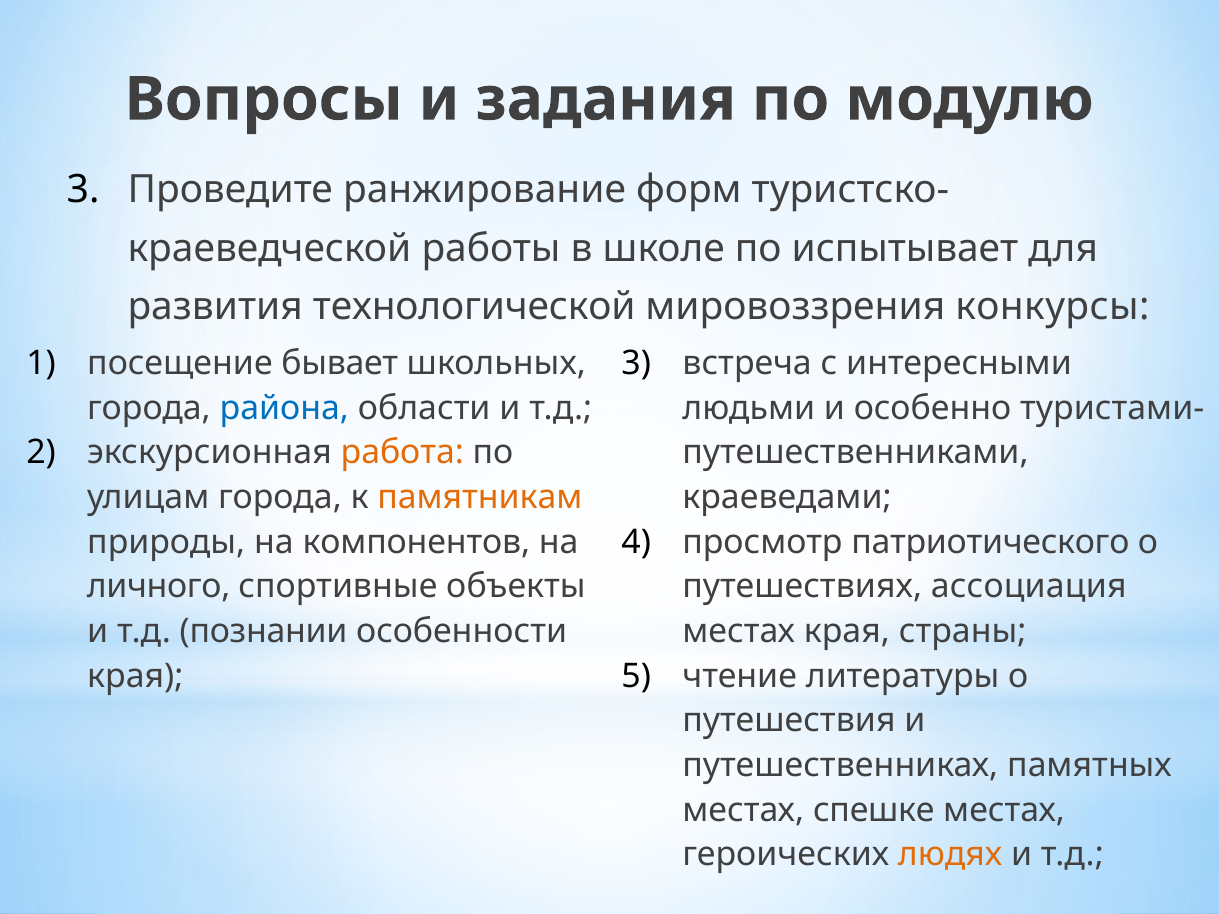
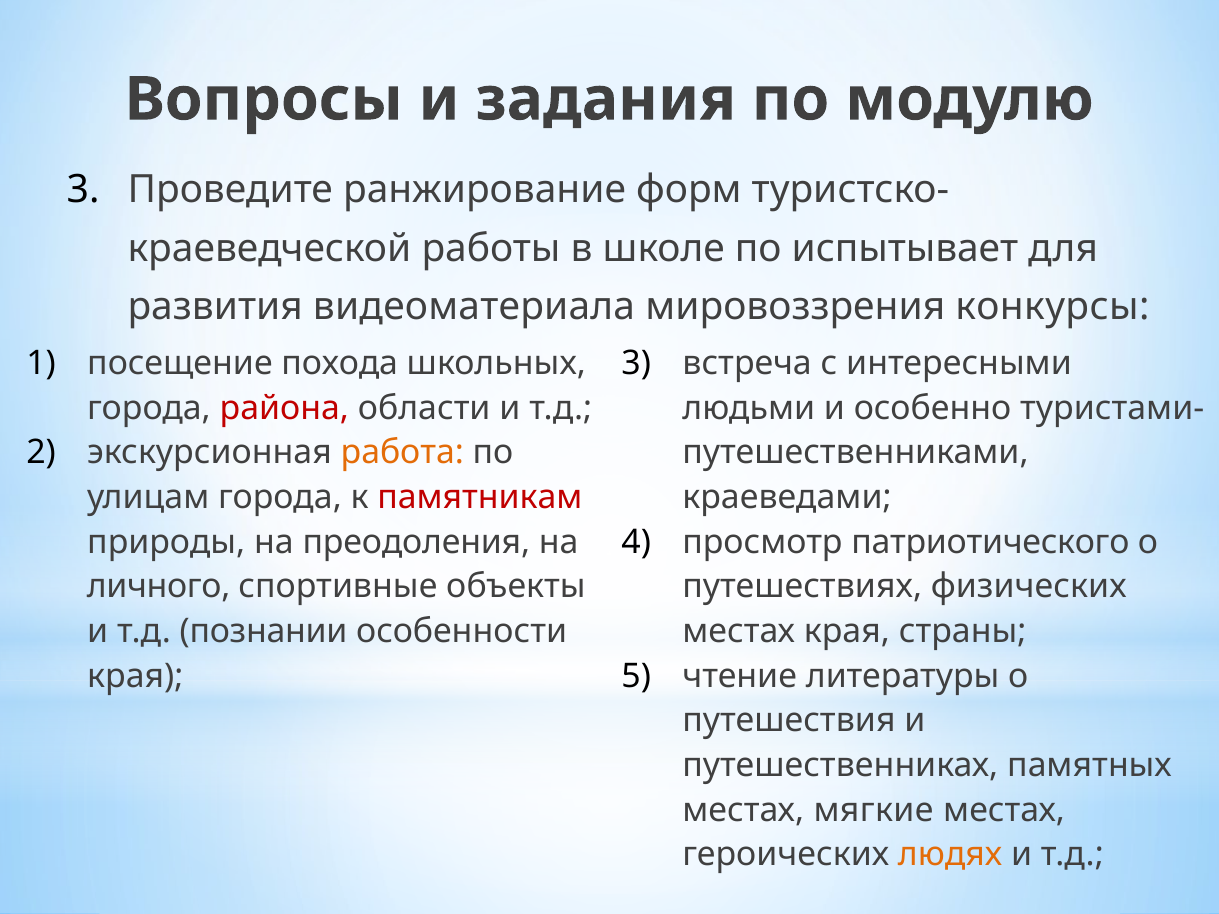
технологической: технологической -> видеоматериала (474, 307)
бывает: бывает -> похода (340, 363)
района colour: blue -> red (284, 408)
памятникам colour: orange -> red (480, 497)
компонентов: компонентов -> преодоления (416, 542)
ассоциация: ассоциация -> физических (1029, 587)
спешке: спешке -> мягкие (874, 810)
